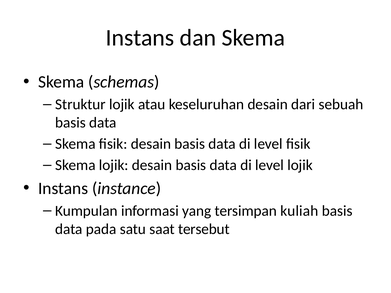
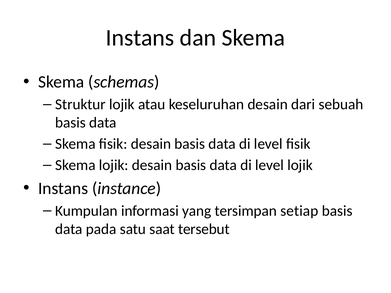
kuliah: kuliah -> setiap (299, 211)
